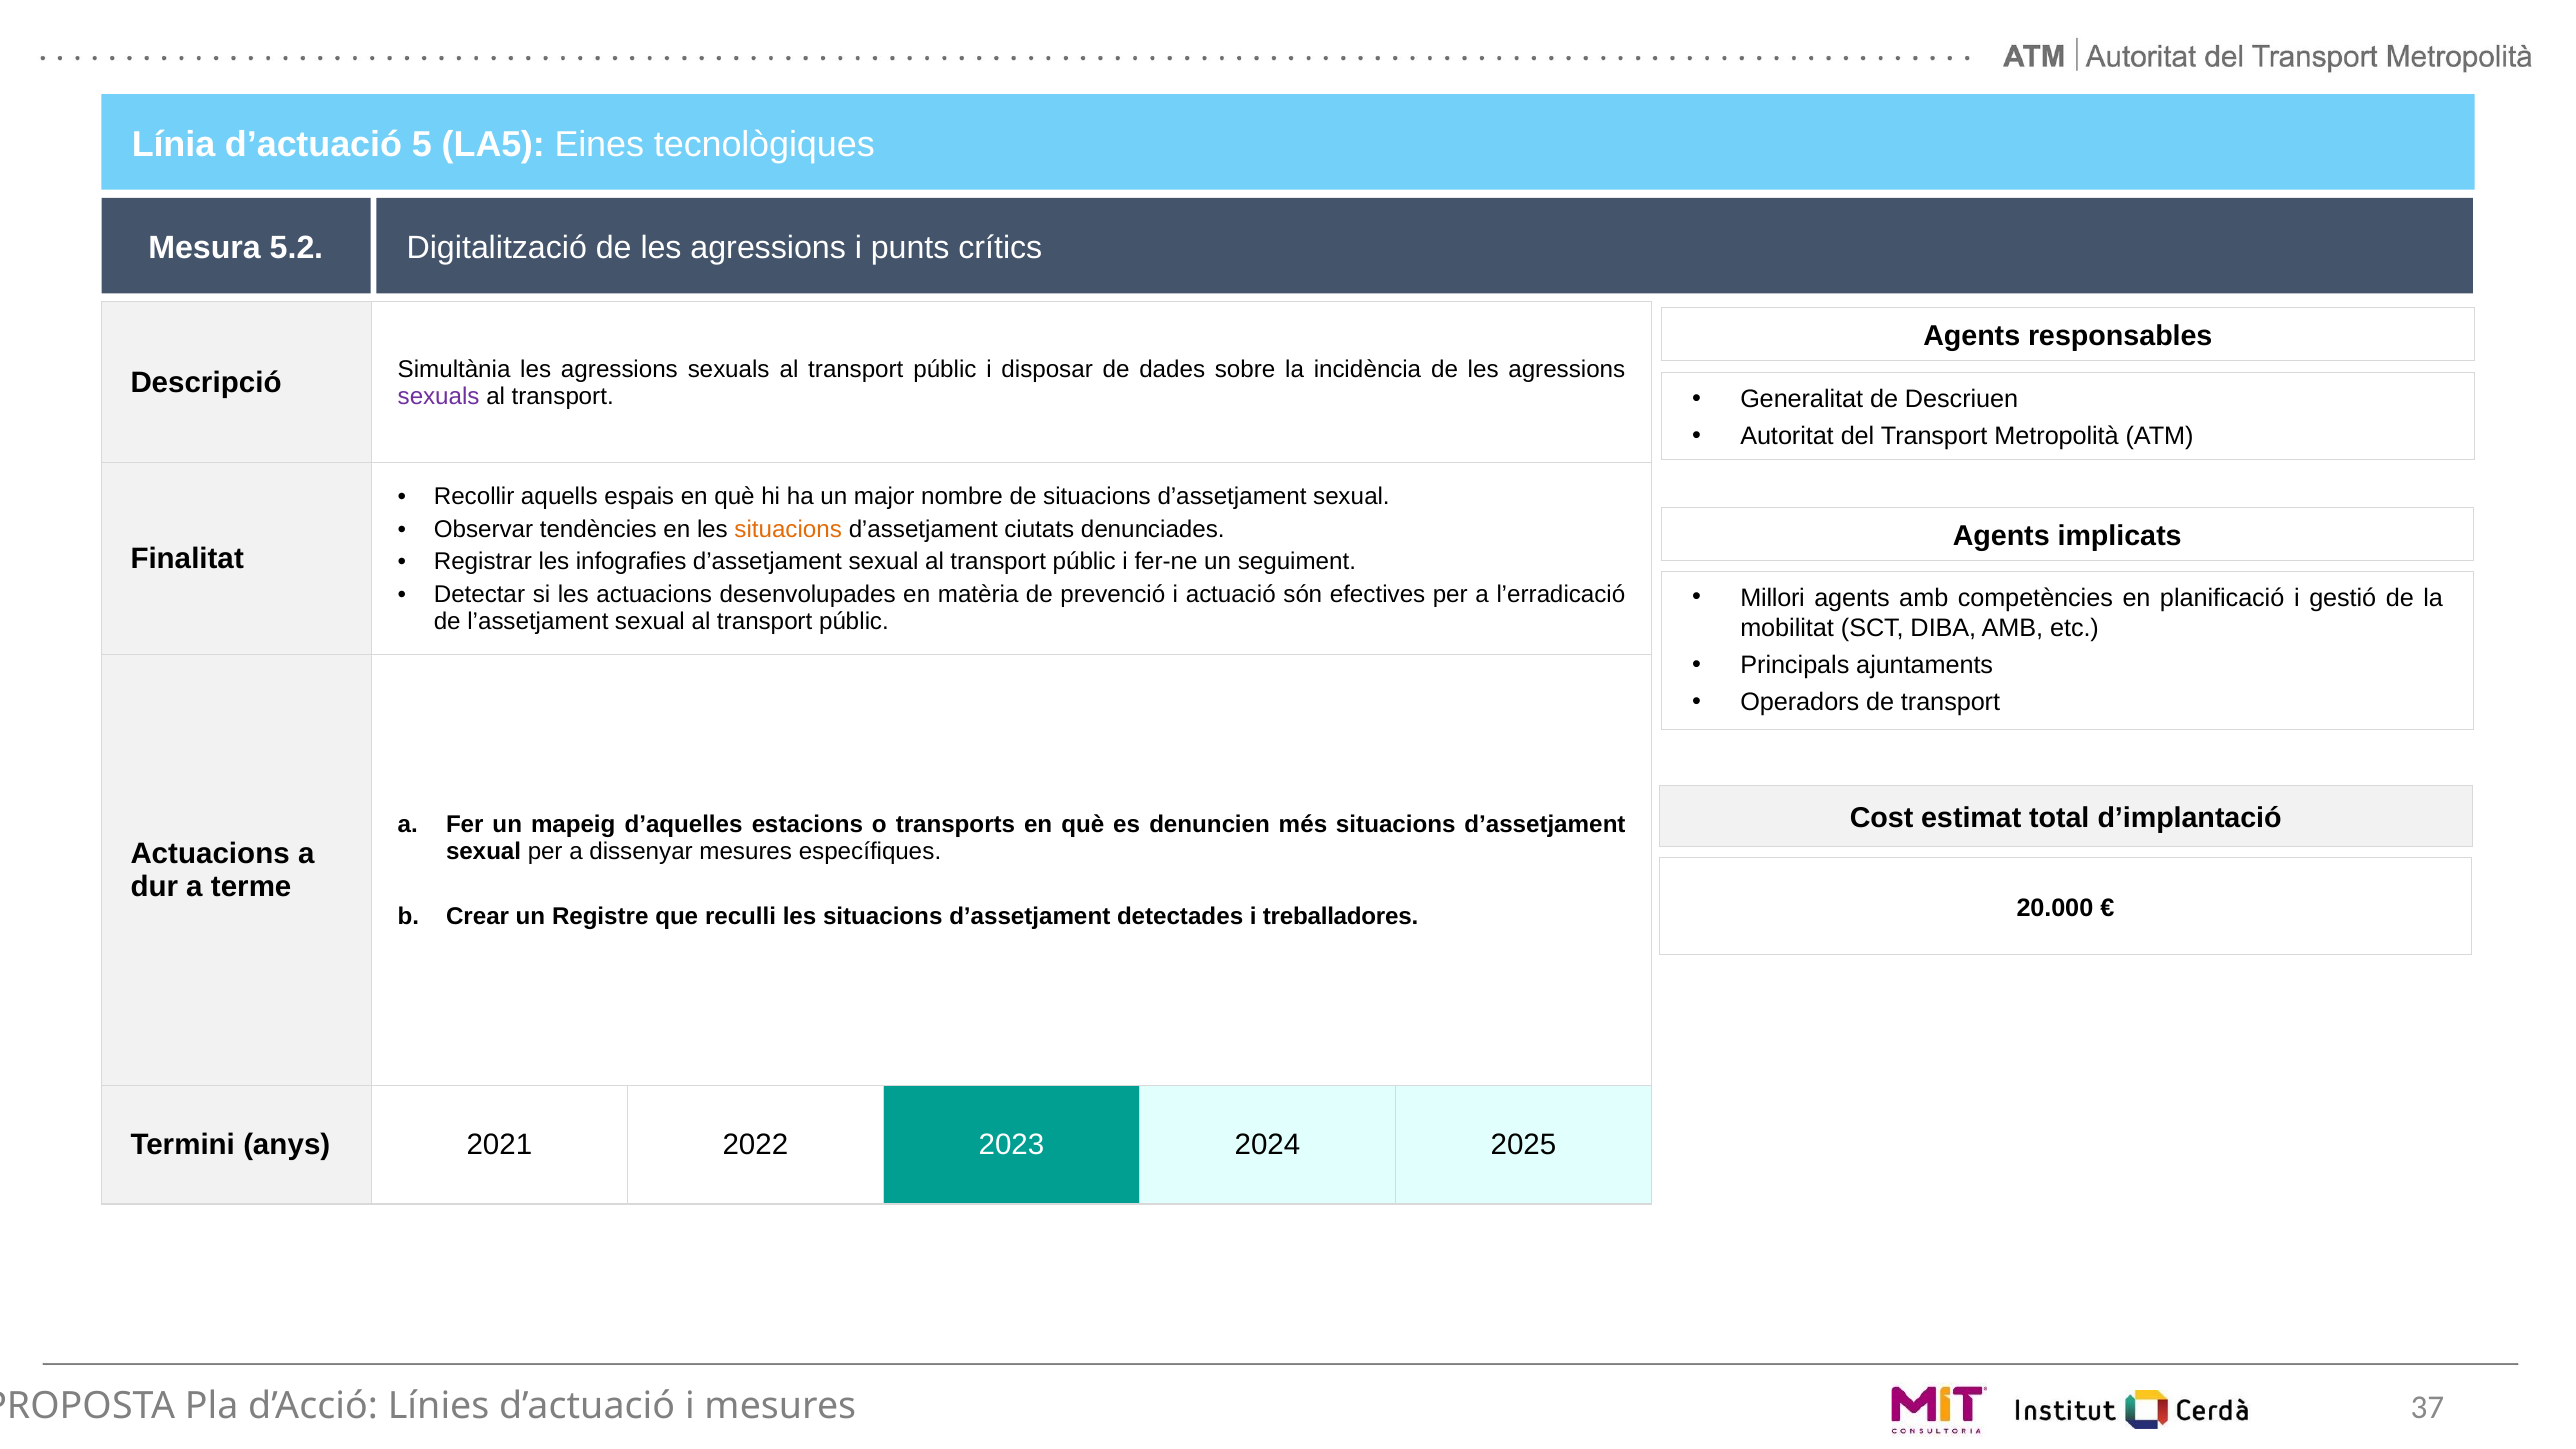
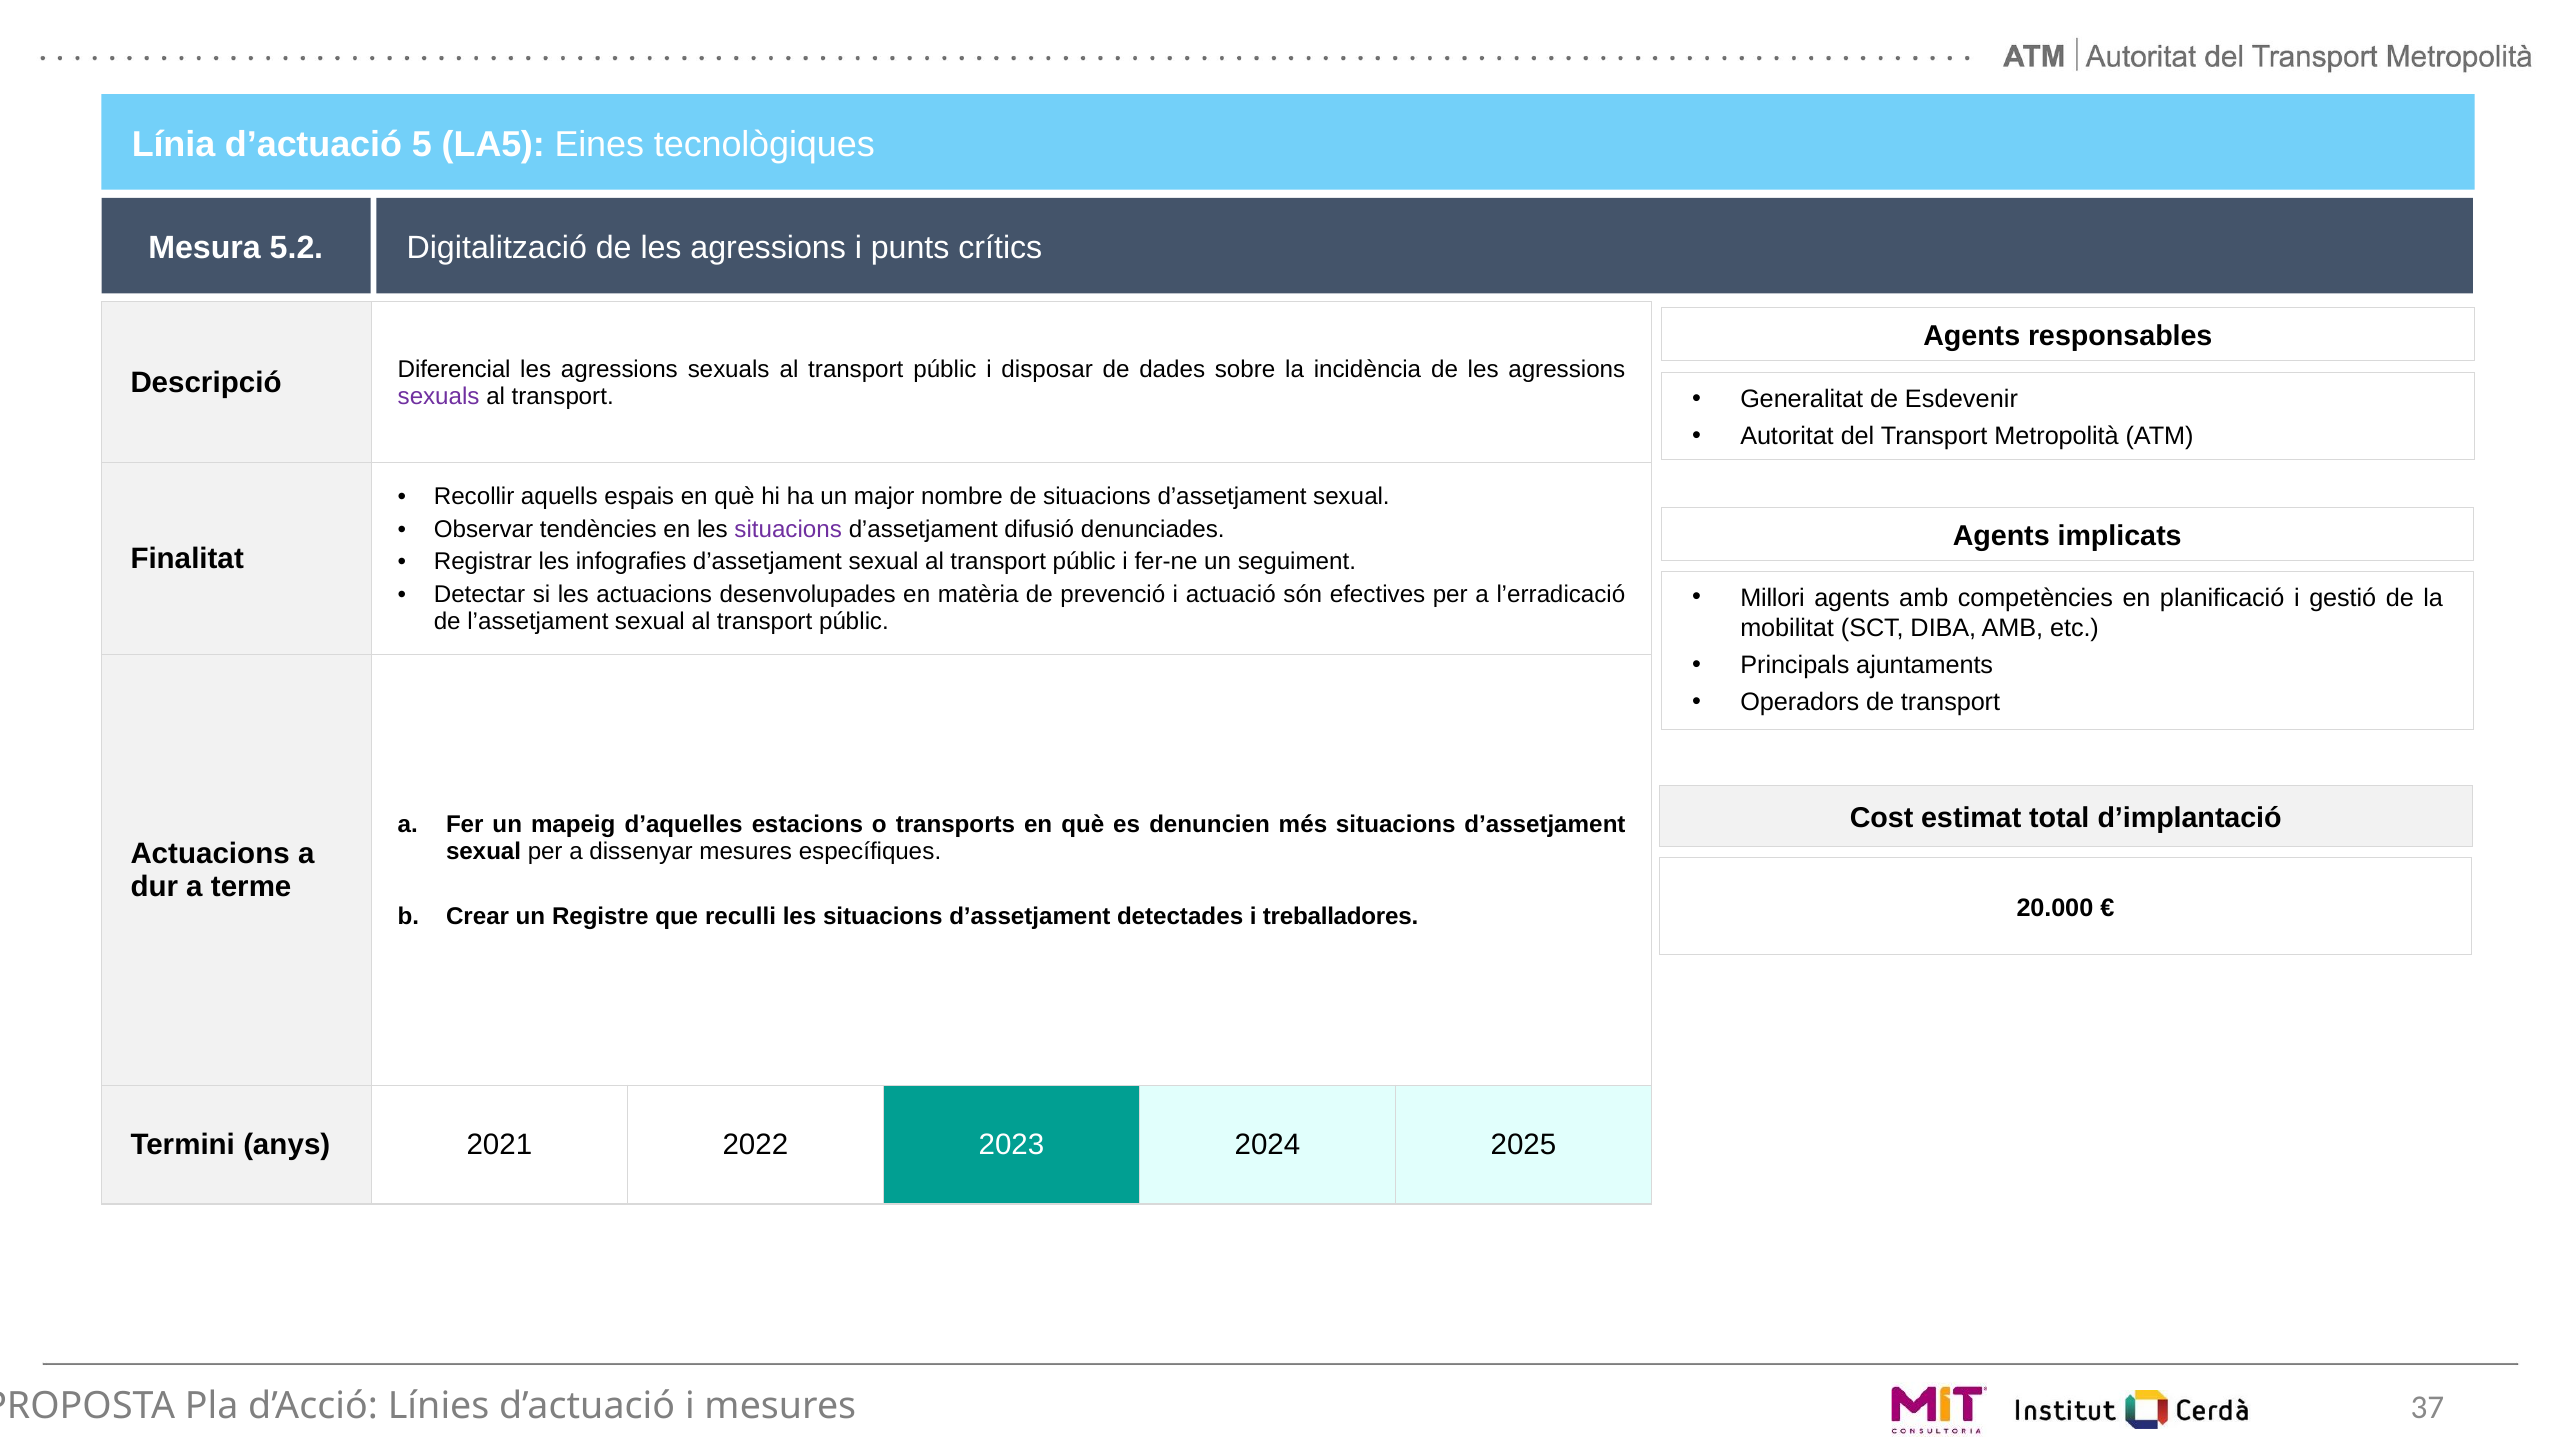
Simultània: Simultània -> Diferencial (454, 369)
Descriuen: Descriuen -> Esdevenir (1962, 399)
situacions colour: orange -> purple (788, 529)
ciutats: ciutats -> difusió (1039, 529)
